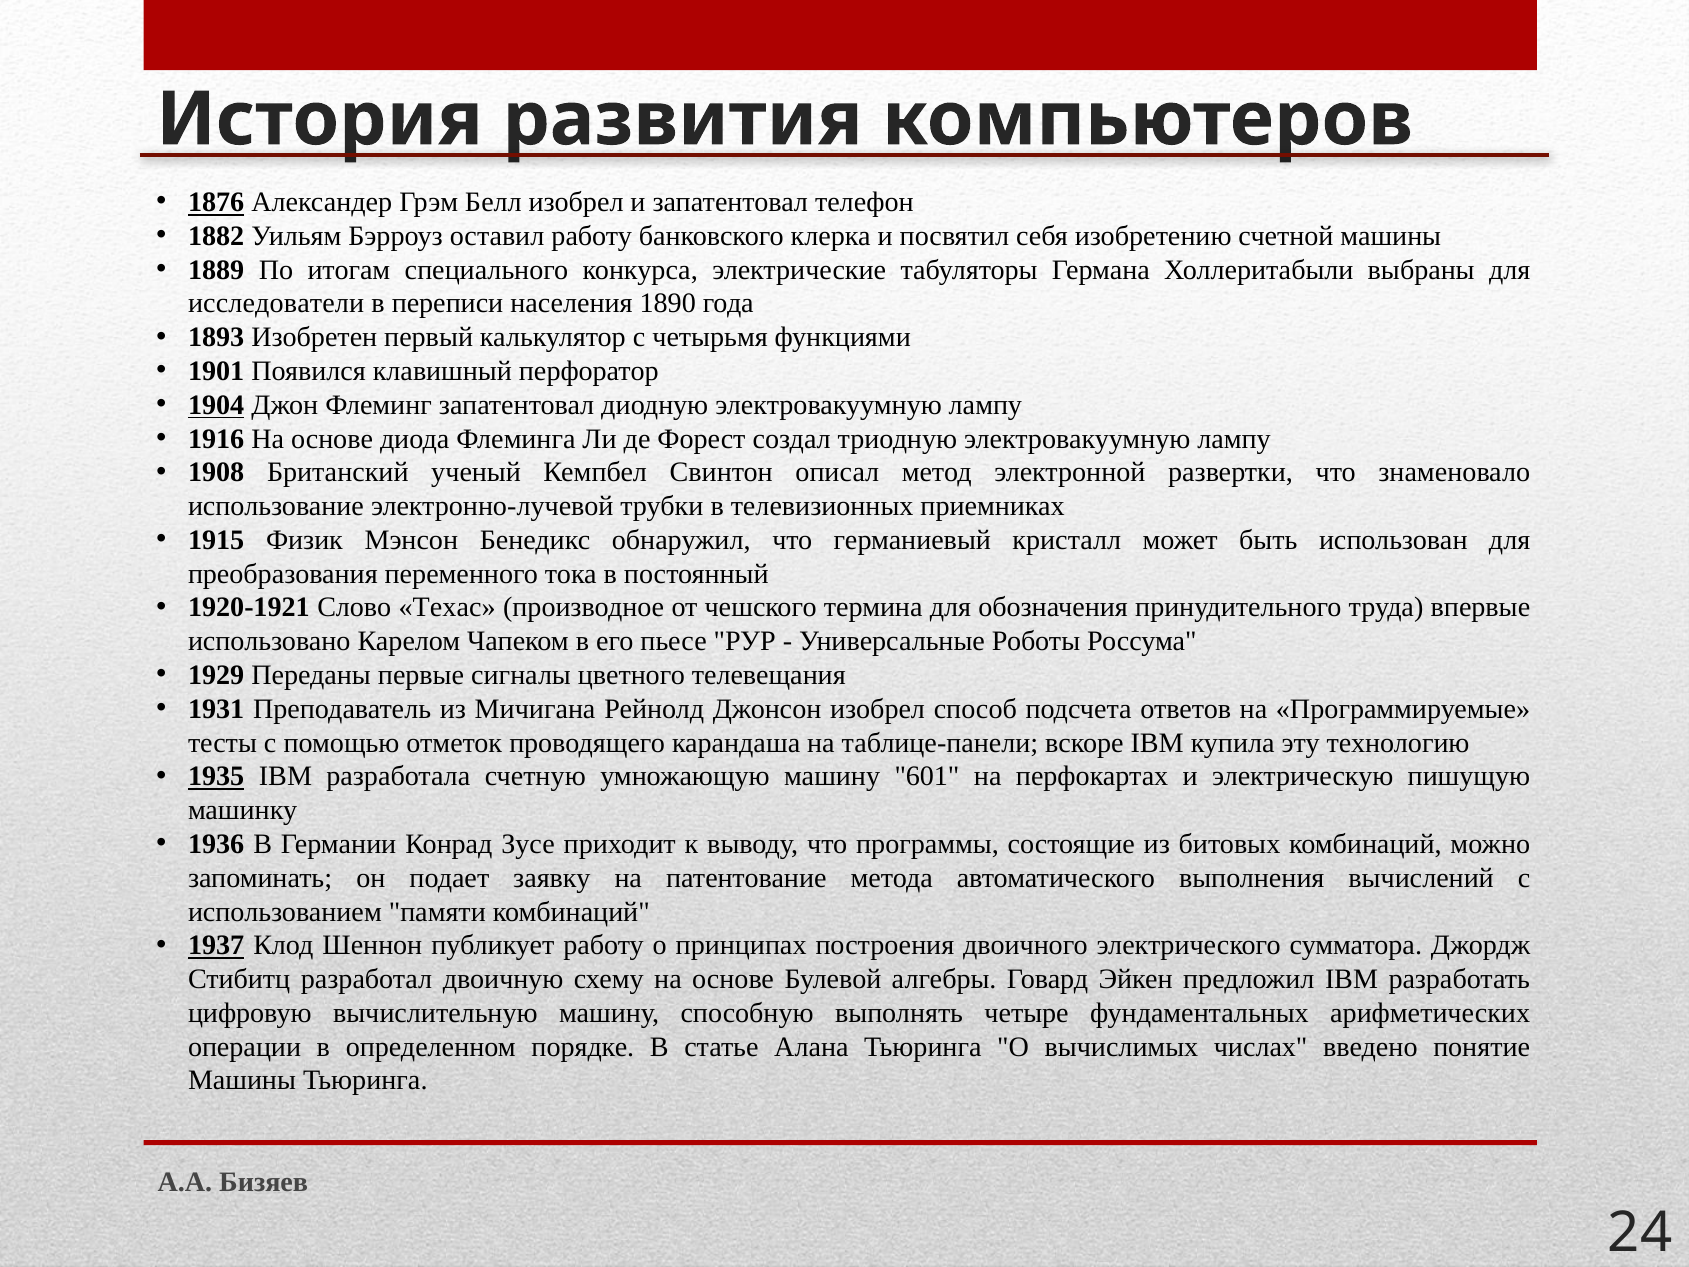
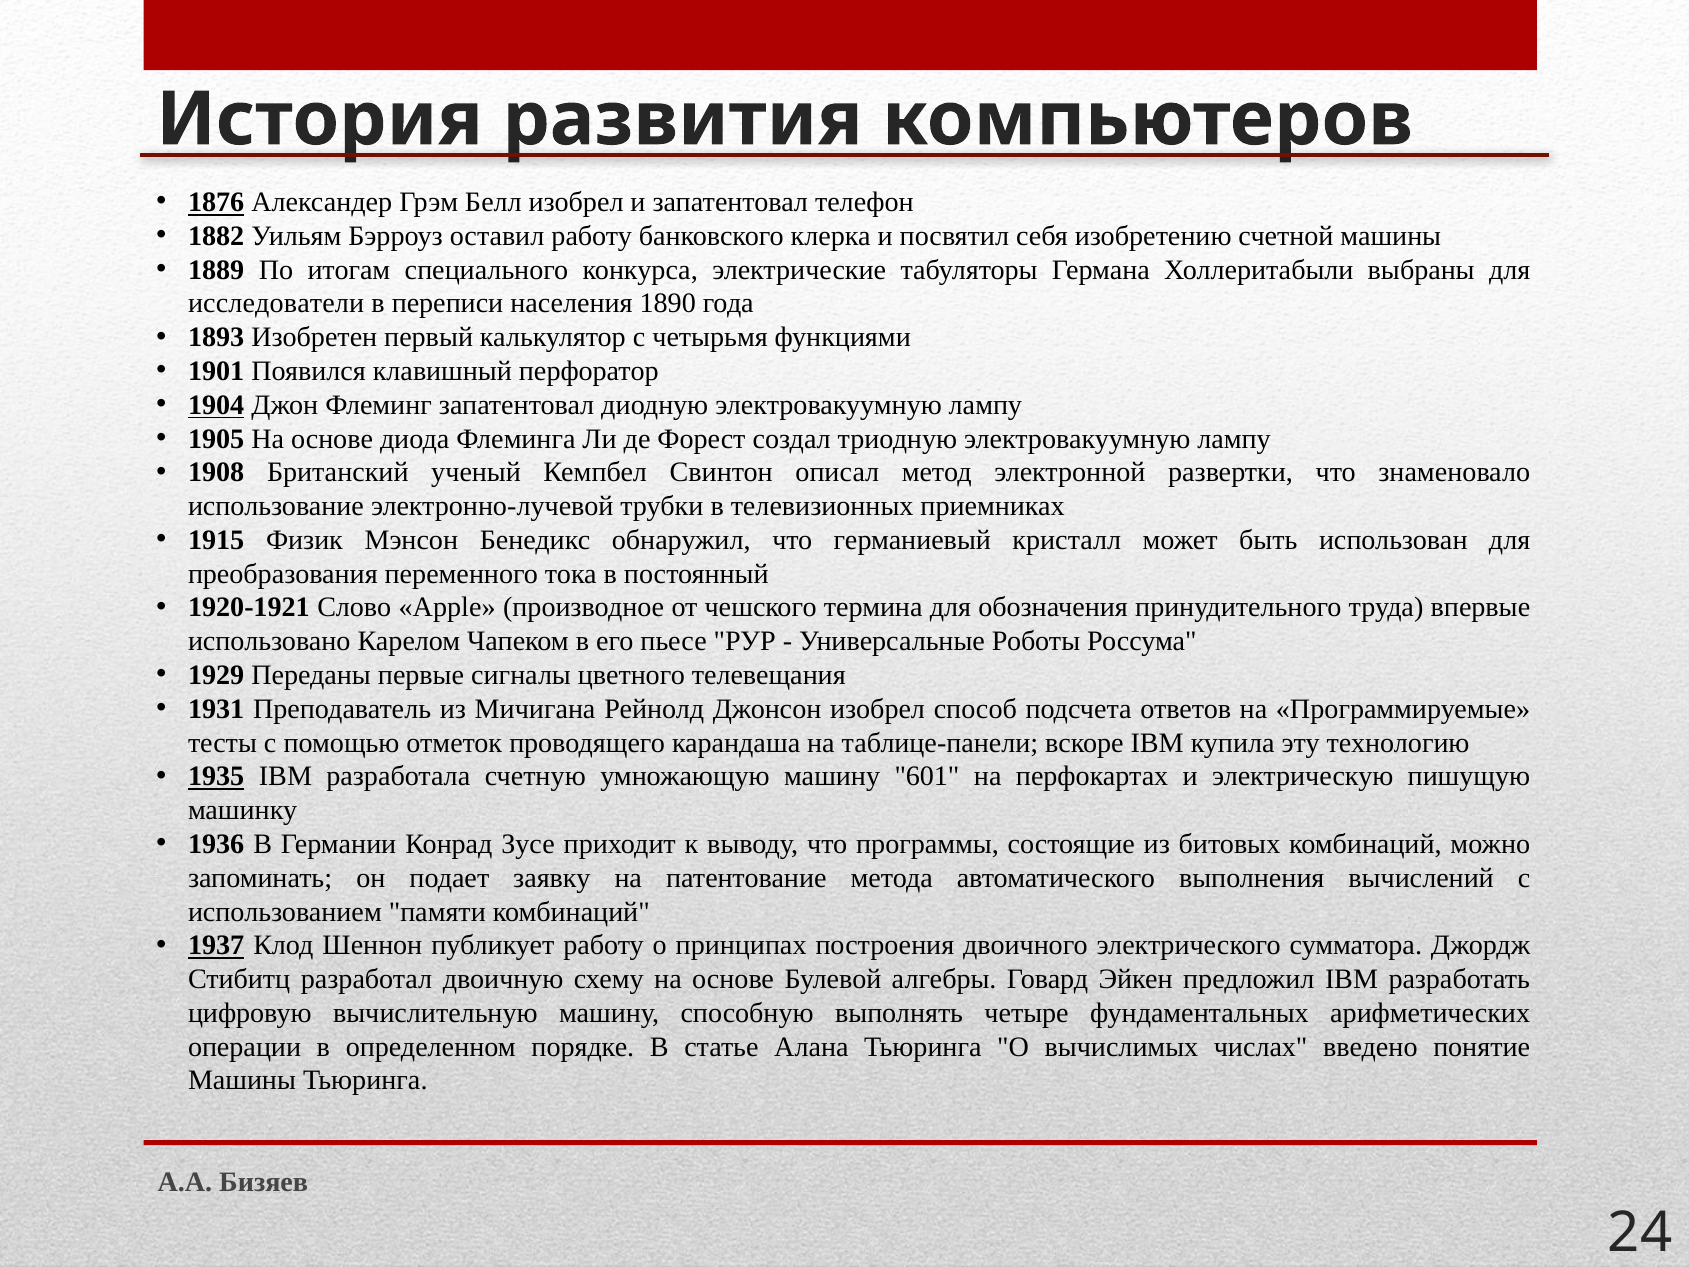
1916: 1916 -> 1905 (216, 439)
Техас: Техас -> Apple (447, 608)
